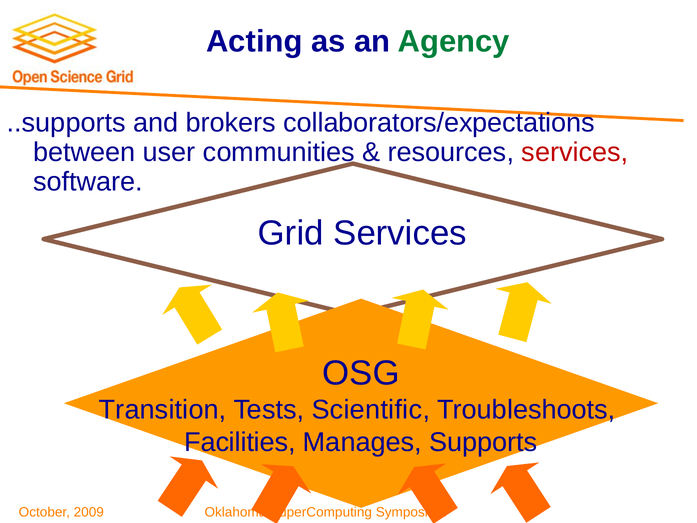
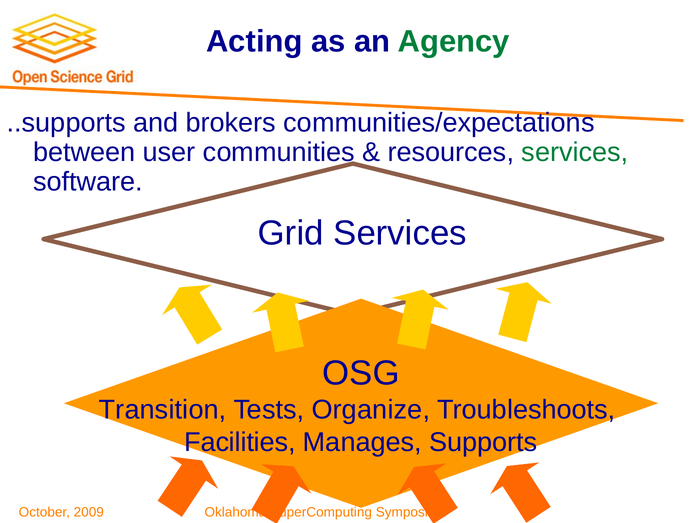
collaborators/expectations: collaborators/expectations -> communities/expectations (439, 123)
services colour: red -> green (575, 152)
Scientific: Scientific -> Organize (371, 410)
